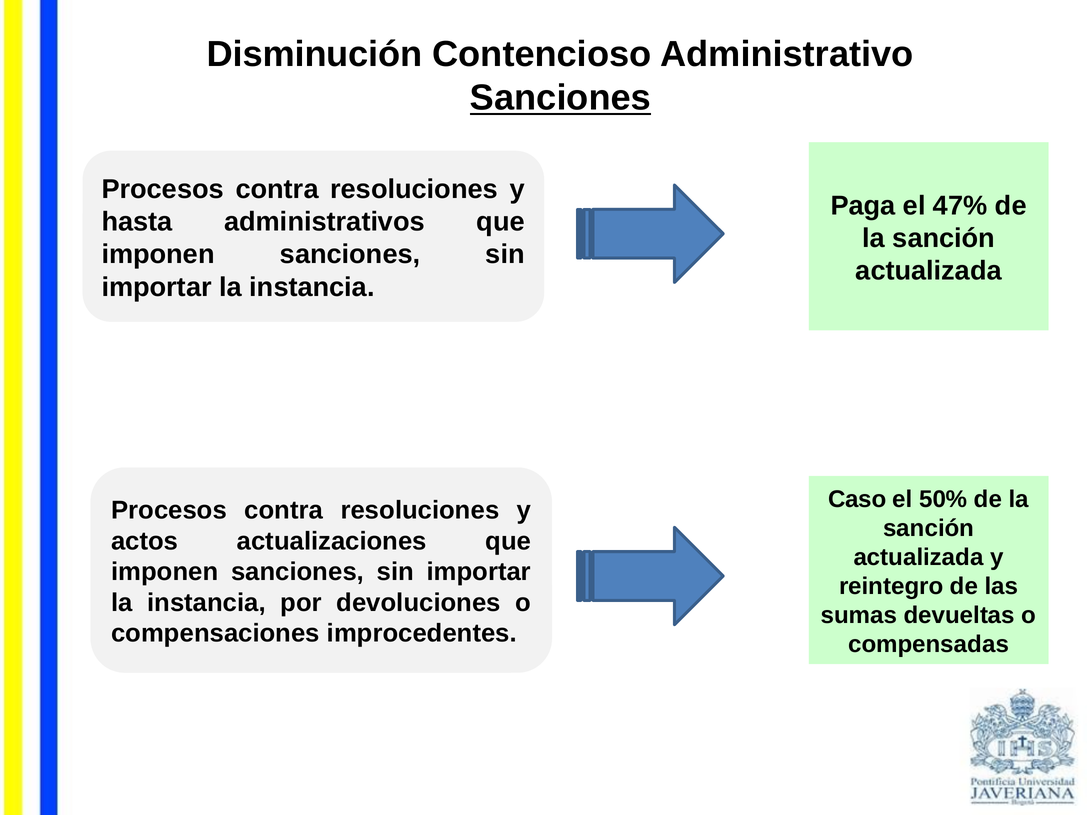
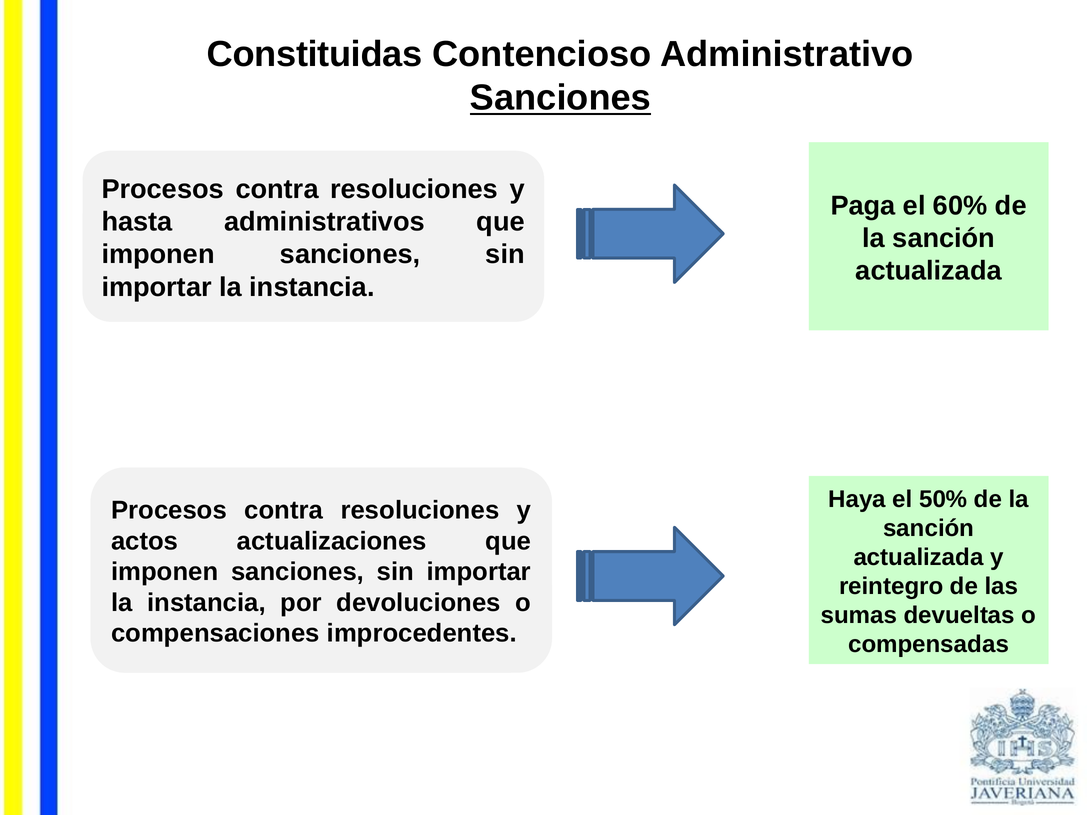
Disminución: Disminución -> Constituidas (315, 54)
47%: 47% -> 60% (960, 206)
Caso: Caso -> Haya (857, 499)
